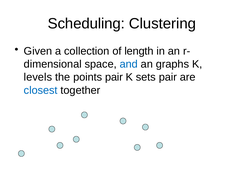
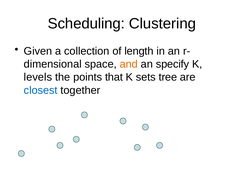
and colour: blue -> orange (129, 64)
graphs: graphs -> specify (173, 64)
points pair: pair -> that (114, 77)
sets pair: pair -> tree (168, 77)
